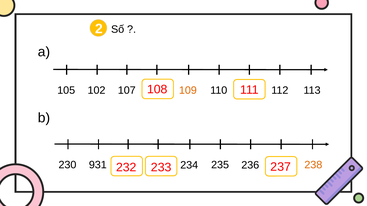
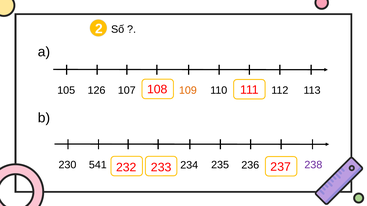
102: 102 -> 126 (97, 91)
931: 931 -> 541 (98, 165)
238 colour: orange -> purple (313, 165)
